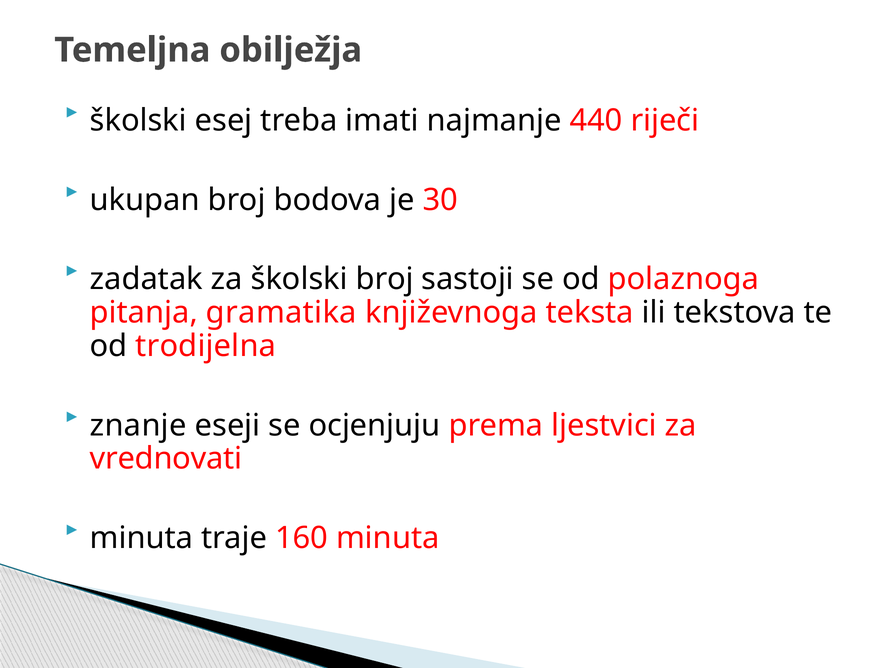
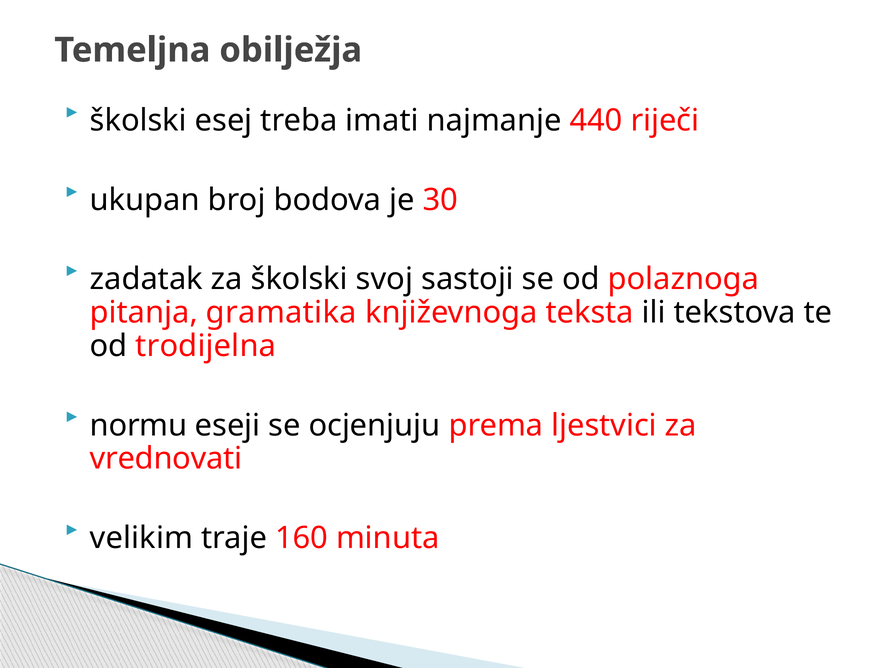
školski broj: broj -> svoj (385, 279)
znanje: znanje -> normu (139, 425)
minuta: minuta -> velikim (141, 538)
